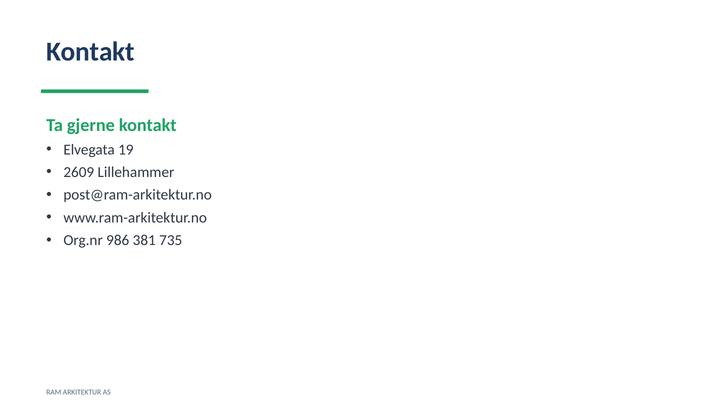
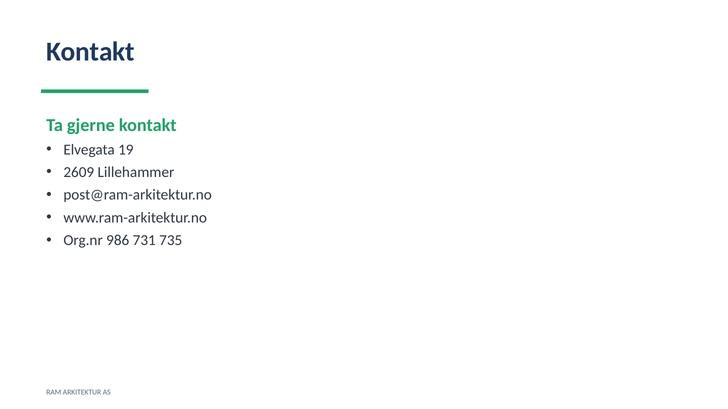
381: 381 -> 731 (144, 241)
